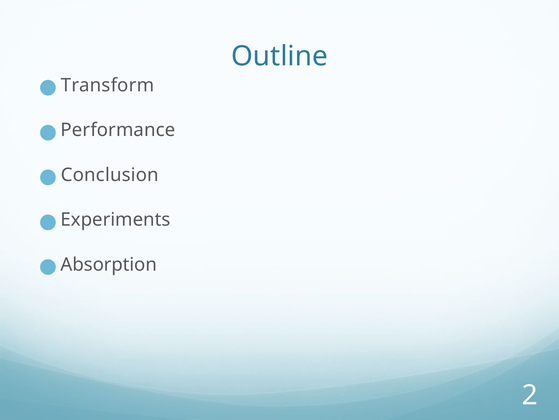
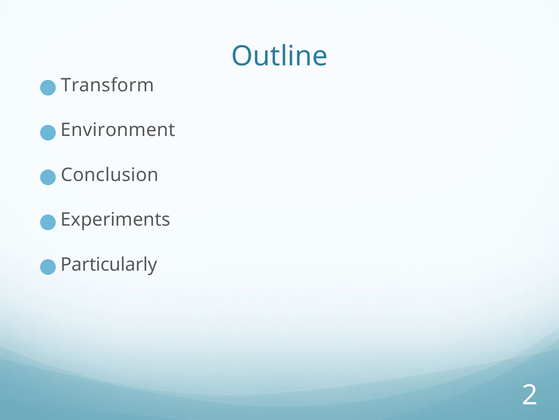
Performance: Performance -> Environment (118, 130)
Absorption: Absorption -> Particularly (109, 264)
